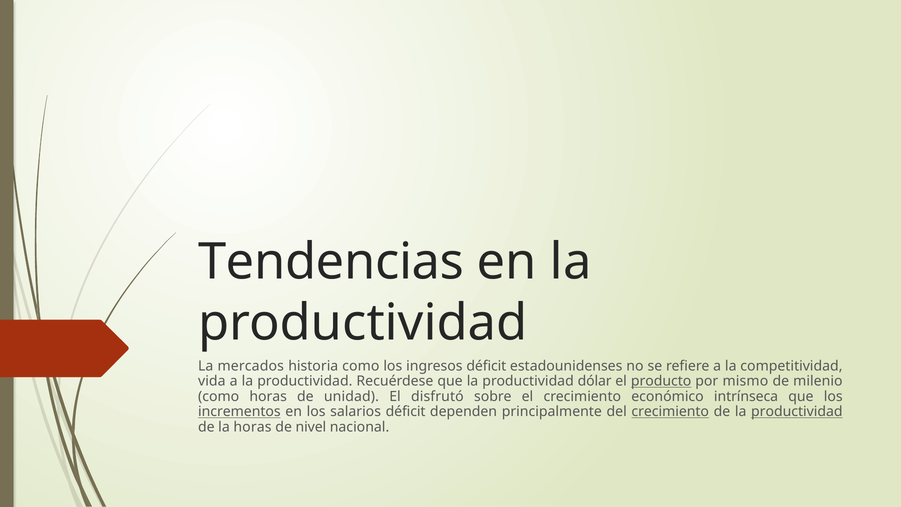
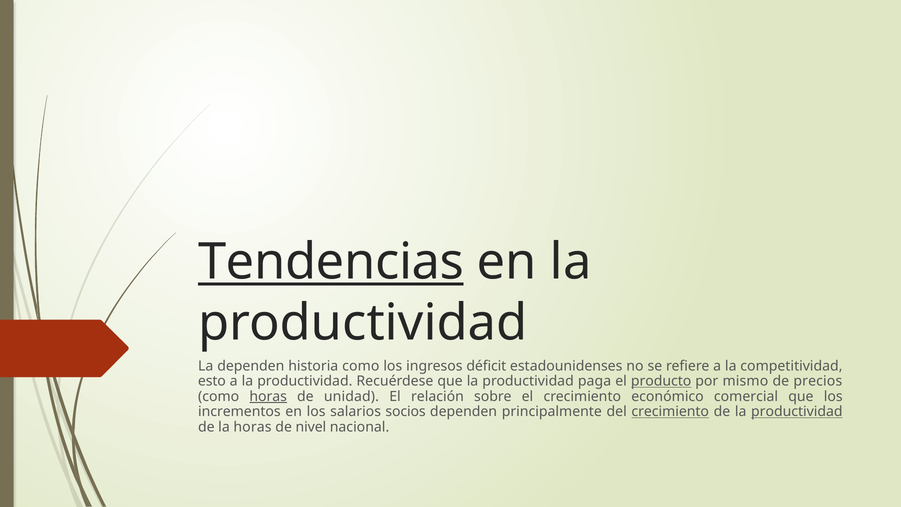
Tendencias underline: none -> present (331, 262)
La mercados: mercados -> dependen (251, 366)
vida: vida -> esto (212, 381)
dólar: dólar -> paga (595, 381)
milenio: milenio -> precios (818, 381)
horas underline: none -> present (268, 396)
disfrutó: disfrutó -> relación (437, 396)
intrínseca: intrínseca -> comercial (746, 396)
incrementos underline: present -> none (239, 411)
salarios déficit: déficit -> socios (406, 411)
